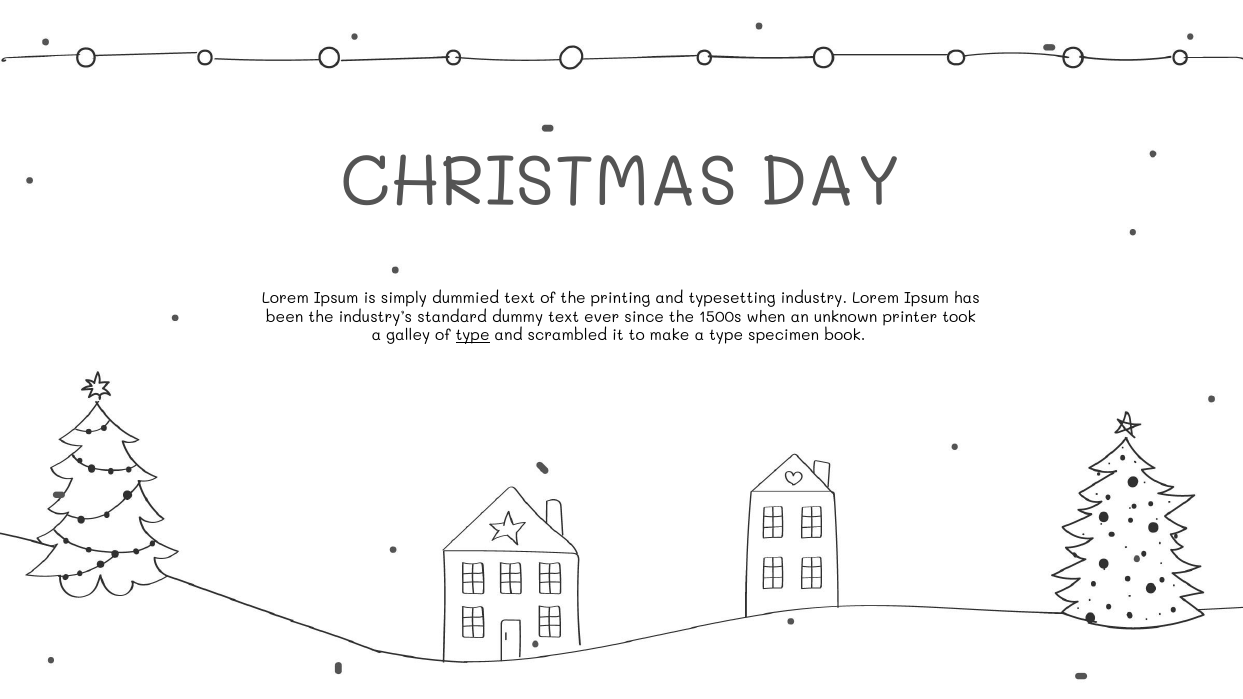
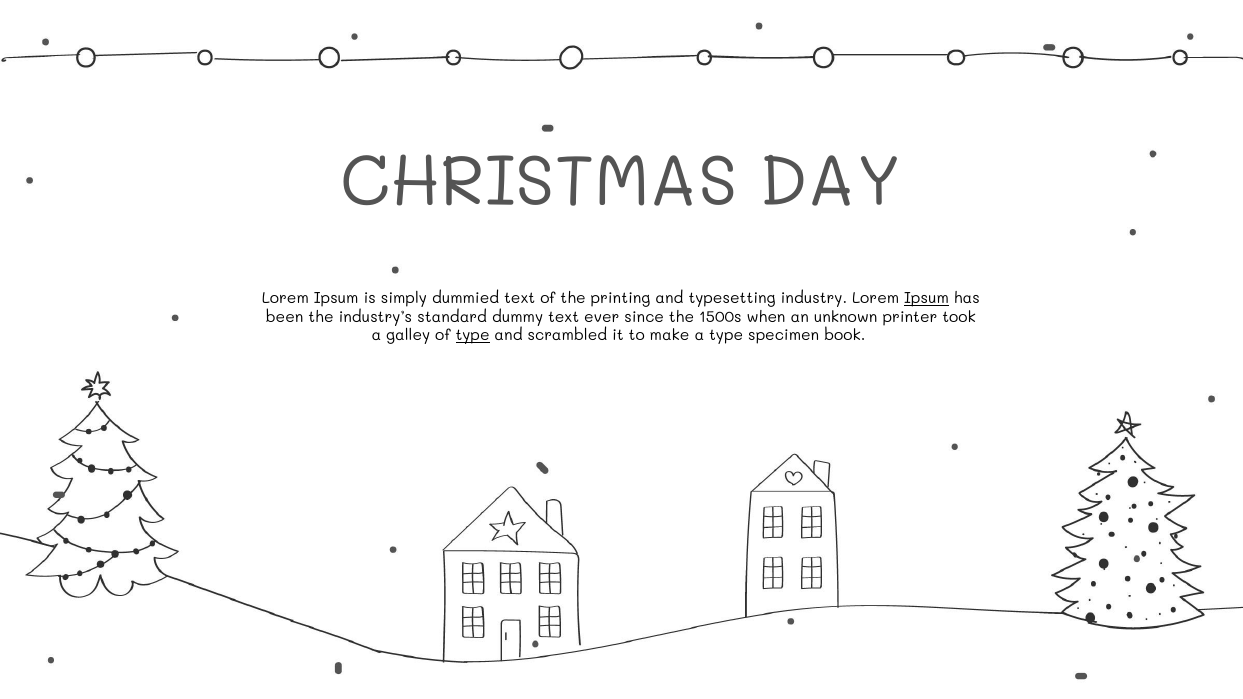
Ipsum underline: none -> present (927, 299)
